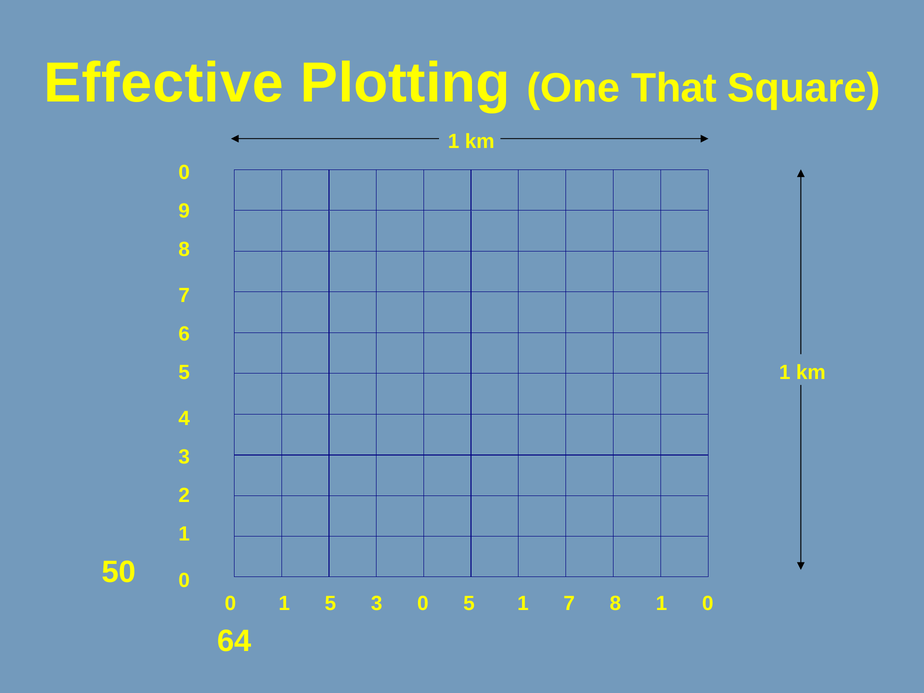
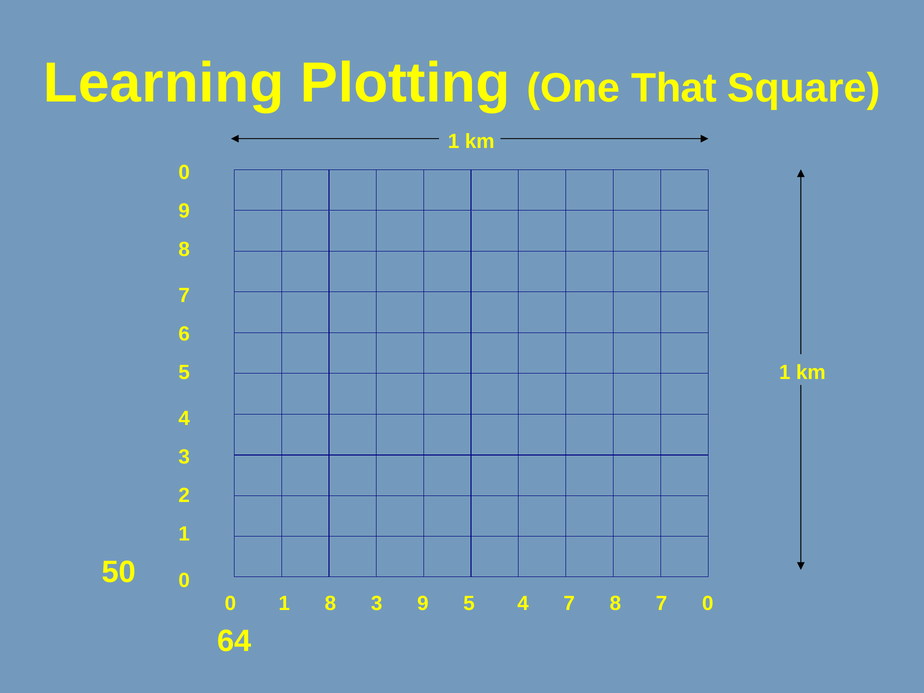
Effective: Effective -> Learning (164, 83)
1 5: 5 -> 8 (330, 604)
0 0: 0 -> 9 (423, 604)
1: 1 -> 4 (523, 604)
8 1: 1 -> 7 (662, 604)
